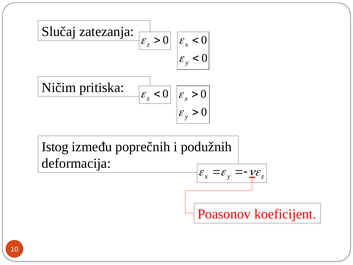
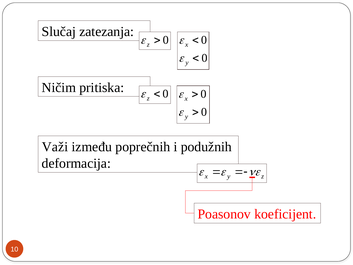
Istog: Istog -> Važi (55, 147)
